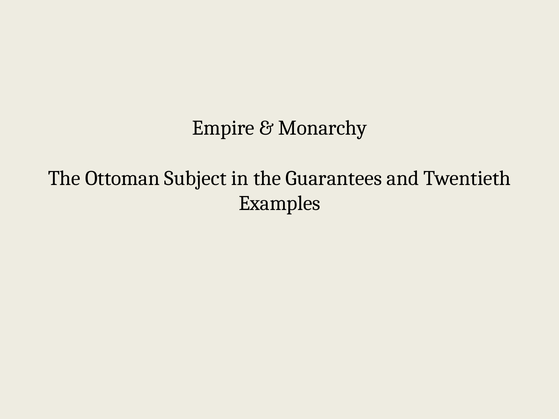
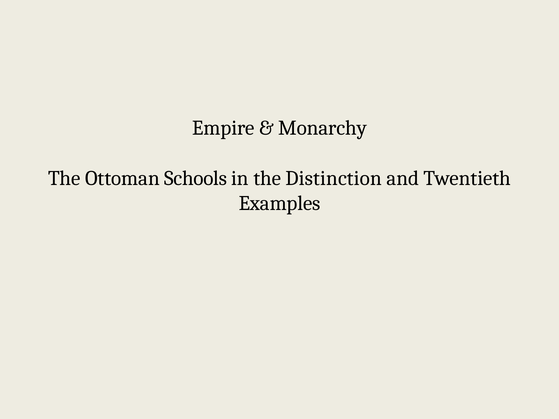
Subject: Subject -> Schools (196, 178)
Guarantees: Guarantees -> Distinction (334, 178)
